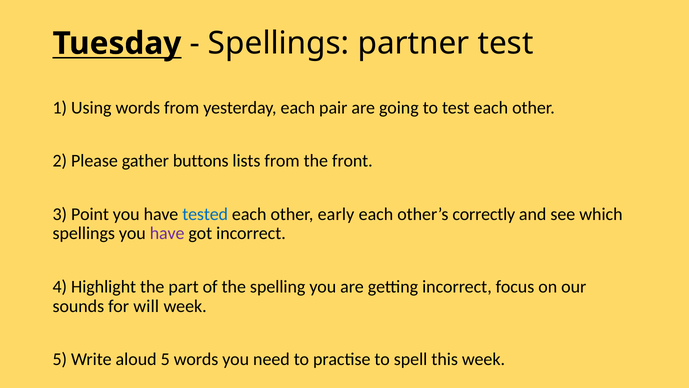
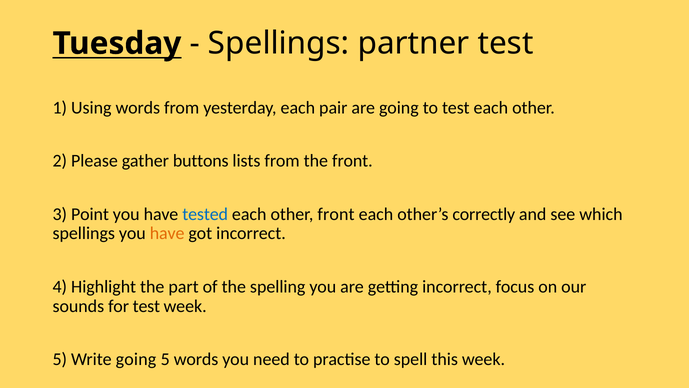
other early: early -> front (336, 214)
have colour: purple -> orange (167, 233)
for will: will -> test (146, 306)
Write aloud: aloud -> going (136, 359)
